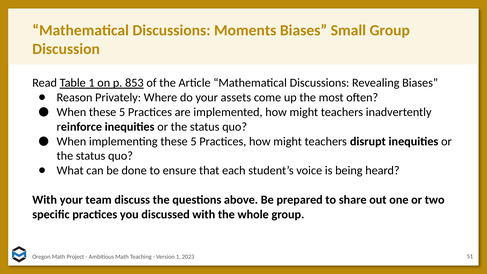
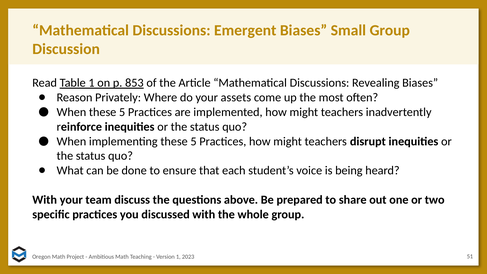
Moments: Moments -> Emergent (245, 31)
